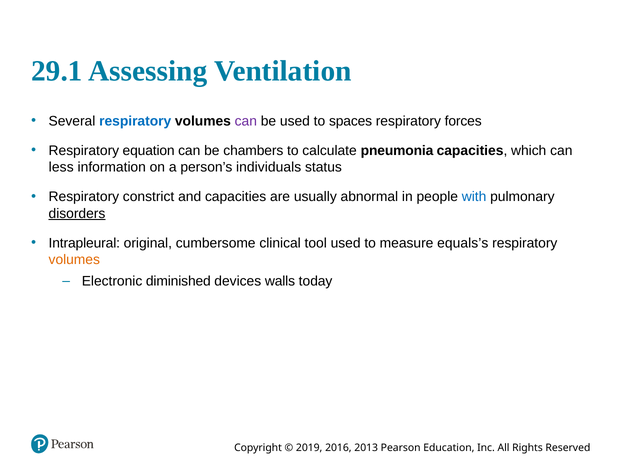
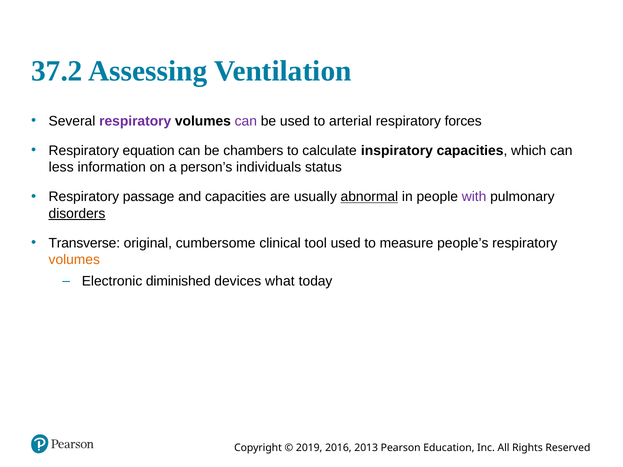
29.1: 29.1 -> 37.2 (57, 71)
respiratory colour: blue -> purple (135, 121)
spaces: spaces -> arterial (350, 121)
pneumonia: pneumonia -> inspiratory (397, 151)
constrict: constrict -> passage (149, 197)
abnormal underline: none -> present (369, 197)
with colour: blue -> purple (474, 197)
Intrapleural: Intrapleural -> Transverse (84, 243)
equals’s: equals’s -> people’s (463, 243)
walls: walls -> what (280, 282)
